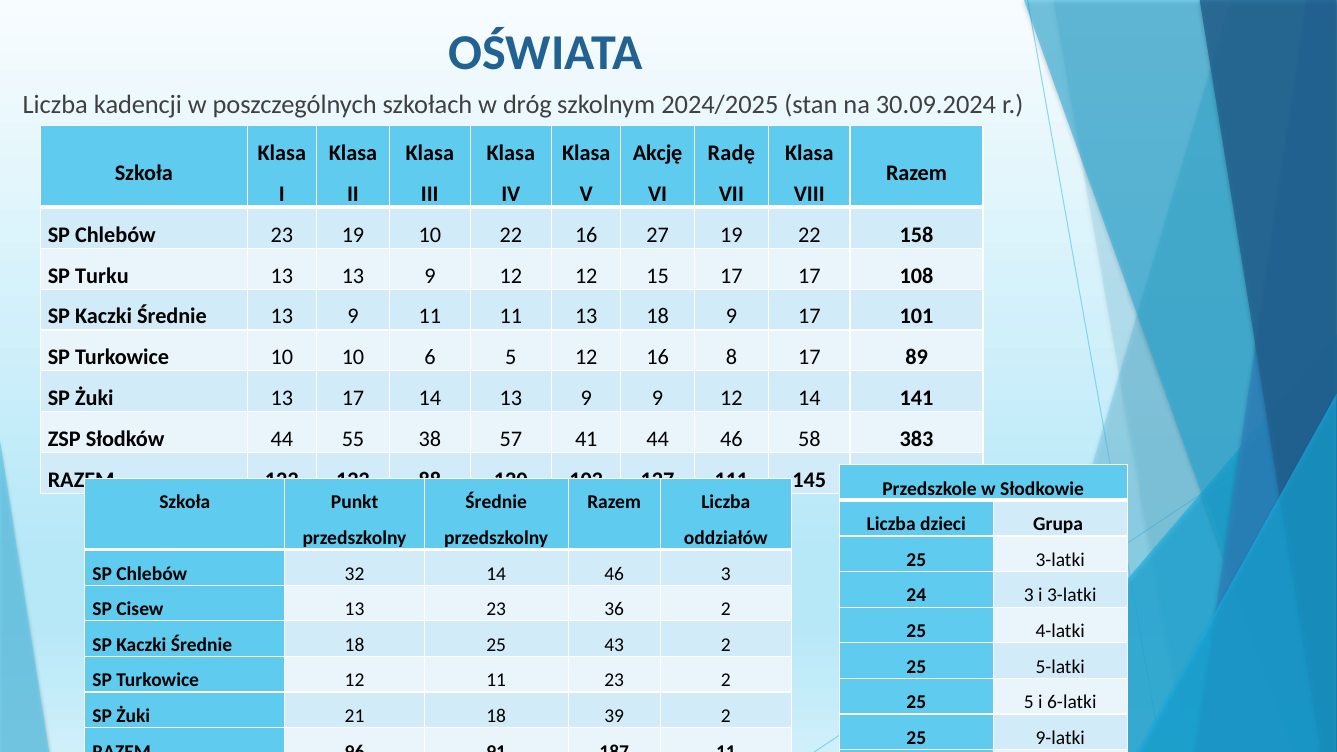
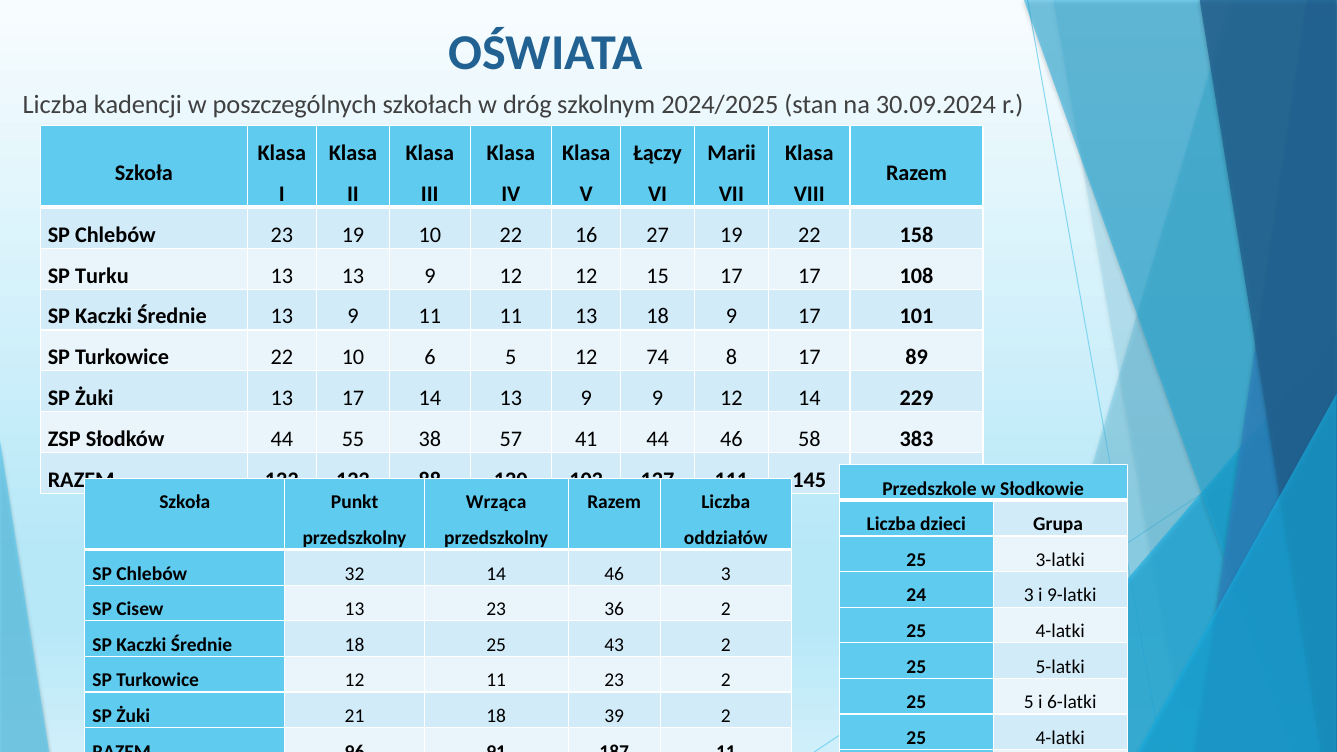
Akcję: Akcję -> Łączy (658, 153)
Radę: Radę -> Marii (732, 153)
Turkowice 10: 10 -> 22 (282, 358)
12 16: 16 -> 74 (658, 358)
141: 141 -> 229 (917, 398)
Średnie: Średnie -> Wrząca (496, 502)
i 3-latki: 3-latki -> 9-latki (1072, 596)
9-latki: 9-latki -> 4-latki (1060, 738)
